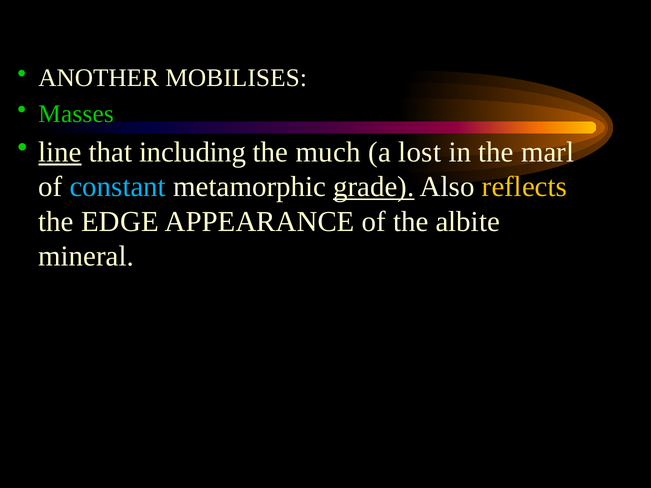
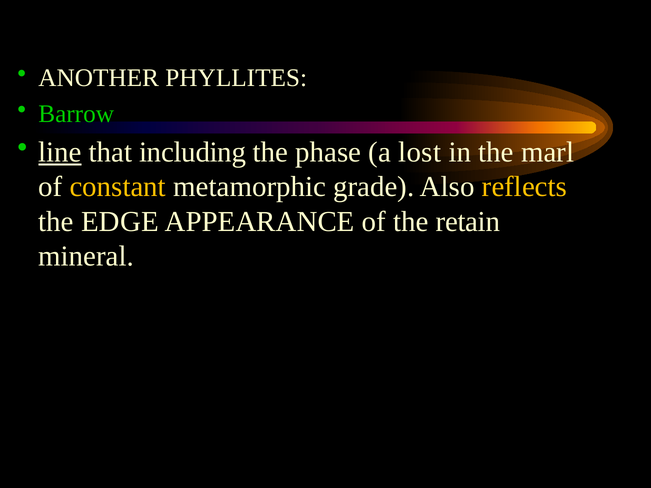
MOBILISES: MOBILISES -> PHYLLITES (236, 78)
Masses: Masses -> Barrow (76, 114)
much: much -> phase (328, 152)
constant colour: light blue -> yellow (118, 187)
grade underline: present -> none (374, 187)
albite: albite -> retain (468, 222)
